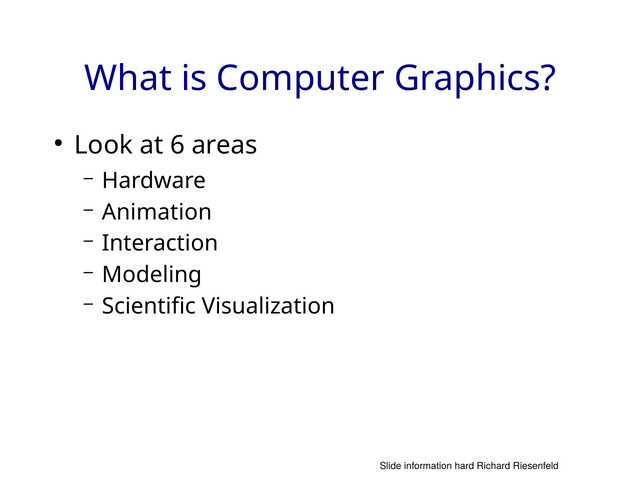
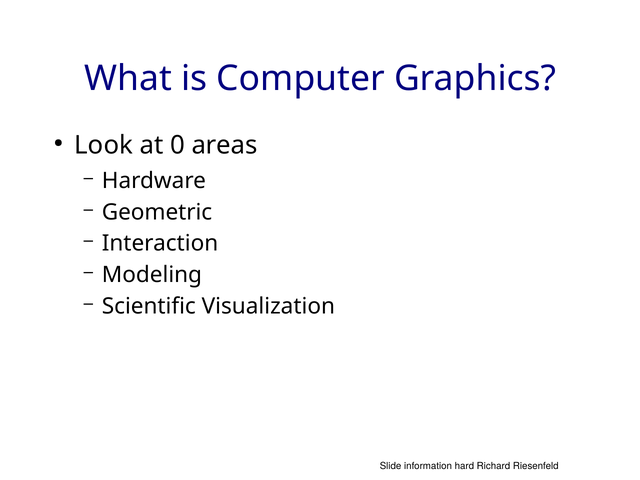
6: 6 -> 0 (177, 145)
Animation: Animation -> Geometric (157, 212)
